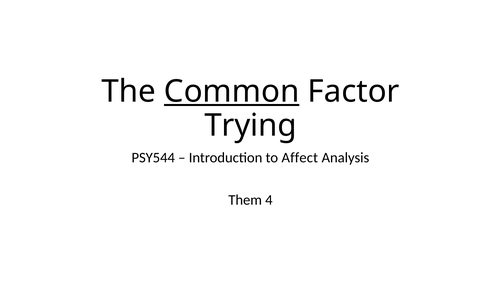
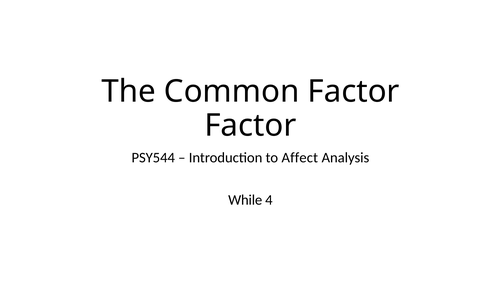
Common underline: present -> none (232, 91)
Trying: Trying -> Factor (250, 125)
Them: Them -> While (245, 200)
